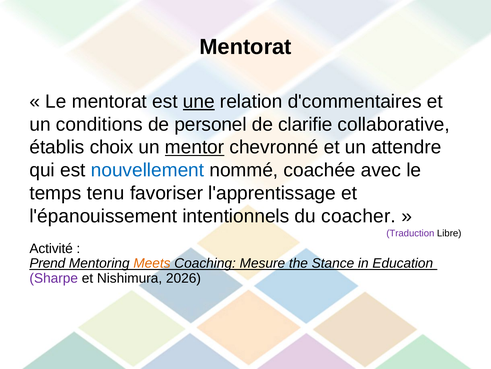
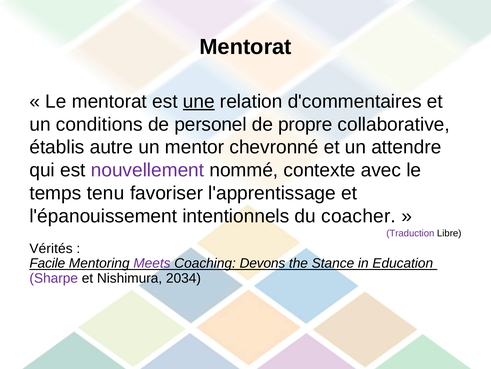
clarifie: clarifie -> propre (305, 124)
choix: choix -> autre (111, 147)
mentor underline: present -> none (195, 147)
nouvellement colour: blue -> purple (147, 170)
coachée: coachée -> contexte (320, 170)
Activité: Activité -> Vérités (51, 248)
Prend: Prend -> Facile (47, 263)
Meets colour: orange -> purple (152, 263)
Mesure: Mesure -> Devons (262, 263)
2026: 2026 -> 2034 (183, 278)
